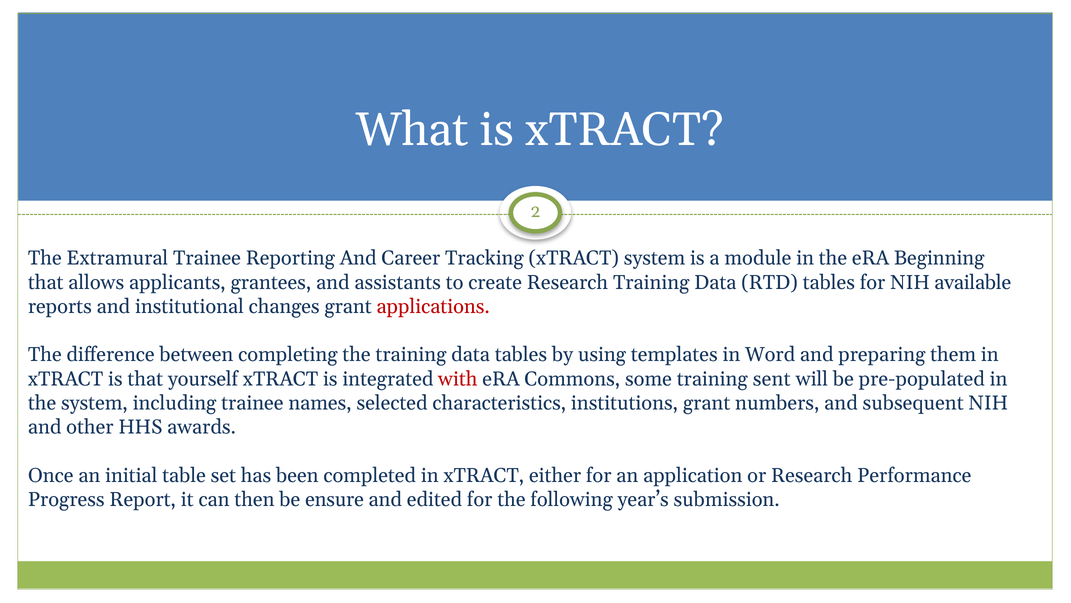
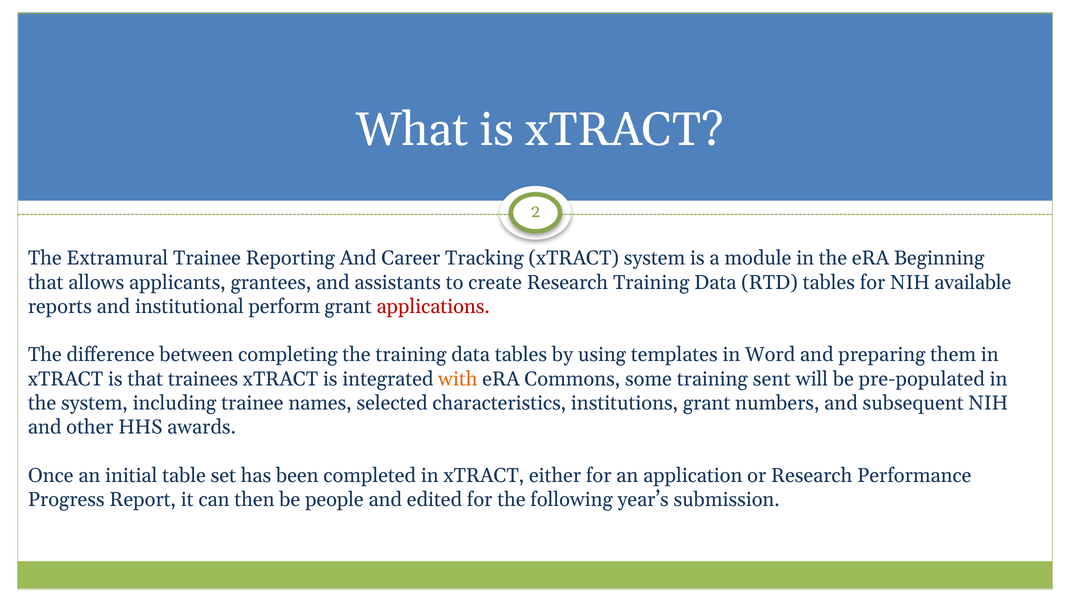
changes: changes -> perform (284, 306)
yourself: yourself -> trainees (203, 379)
with colour: red -> orange (458, 379)
ensure: ensure -> people (334, 499)
